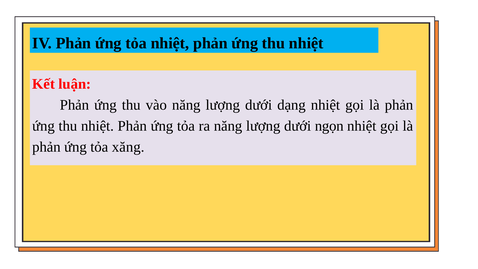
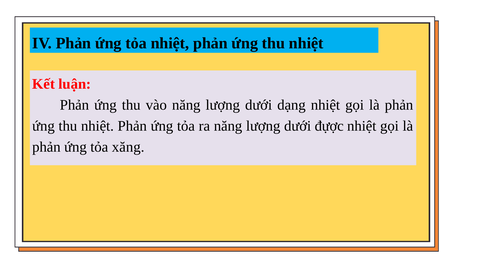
ngọn: ngọn -> đựợc (329, 126)
